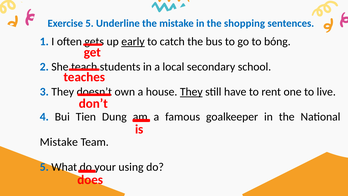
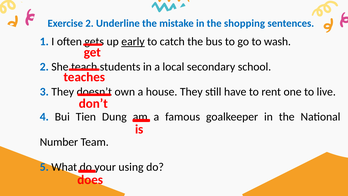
Exercise 5: 5 -> 2 (90, 23)
bóng: bóng -> wash (277, 42)
They underline: present -> none (191, 92)
Mistake: Mistake -> Number (59, 142)
